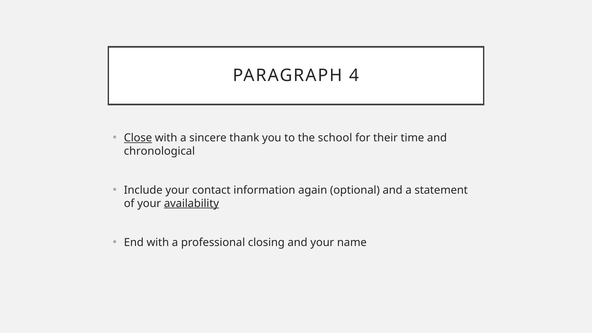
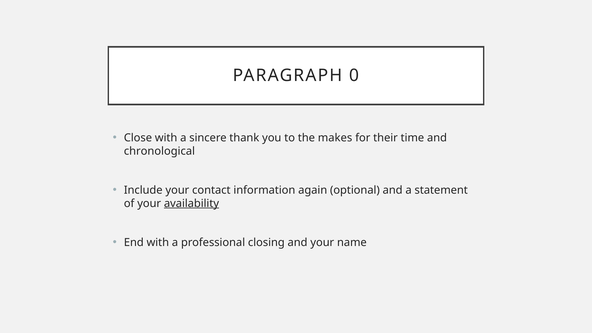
4: 4 -> 0 (354, 76)
Close underline: present -> none (138, 138)
school: school -> makes (335, 138)
